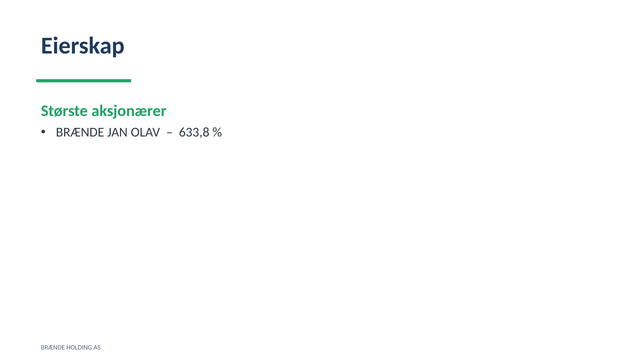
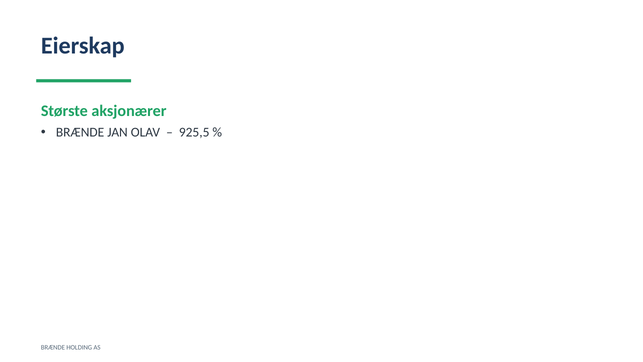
633,8: 633,8 -> 925,5 (194, 132)
